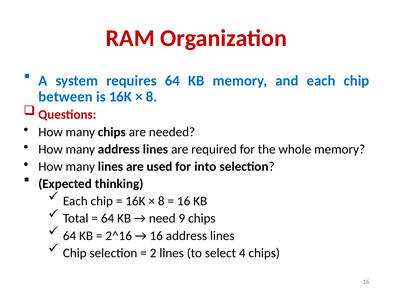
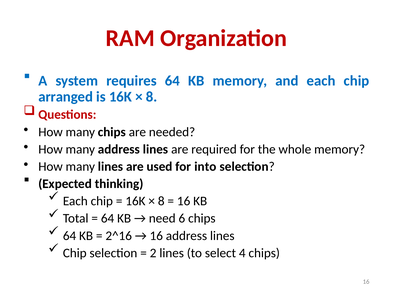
between: between -> arranged (66, 97)
9: 9 -> 6 (182, 218)
